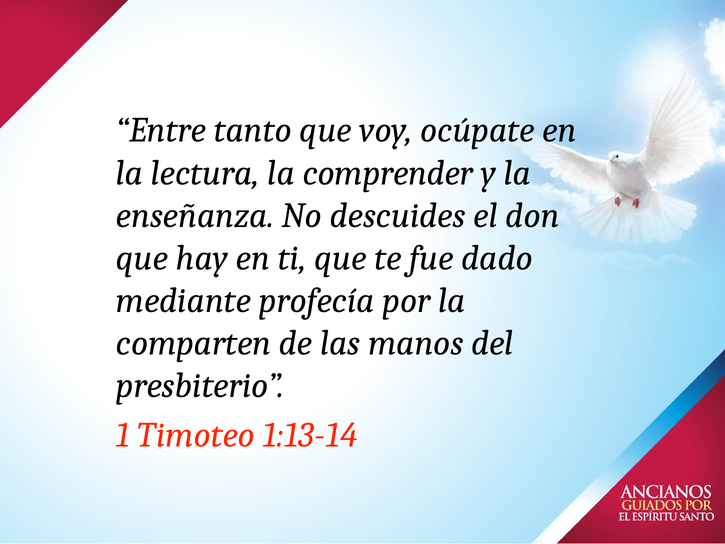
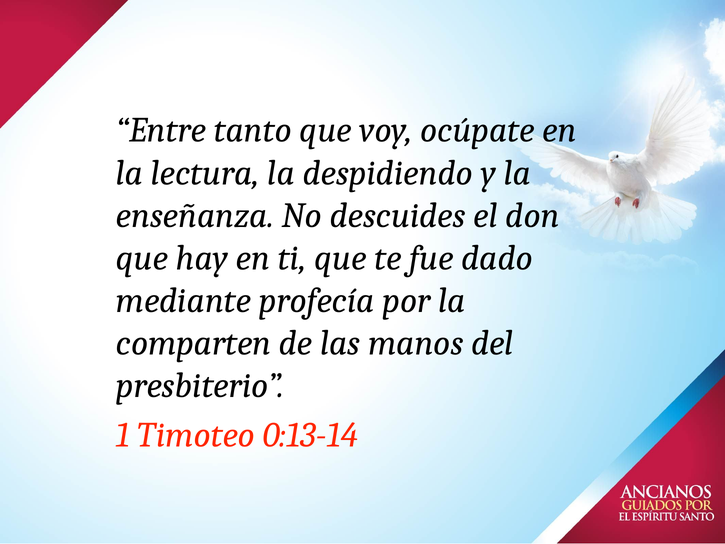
comprender: comprender -> despidiendo (388, 173)
1:13-14: 1:13-14 -> 0:13-14 (310, 435)
